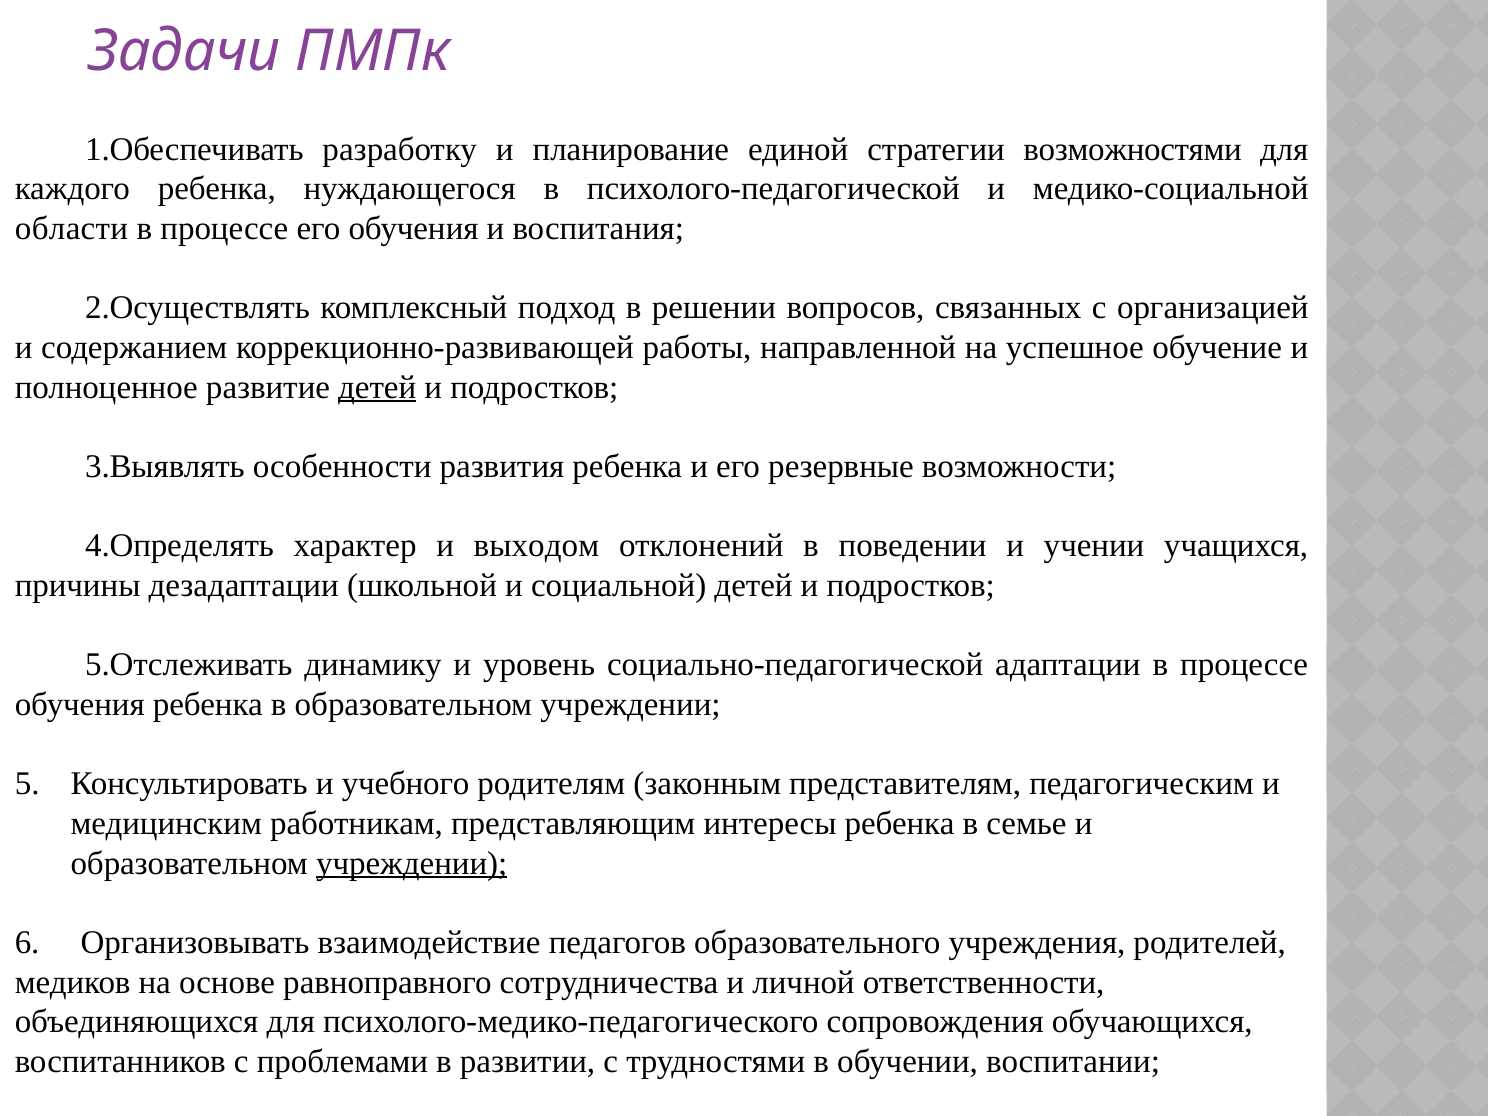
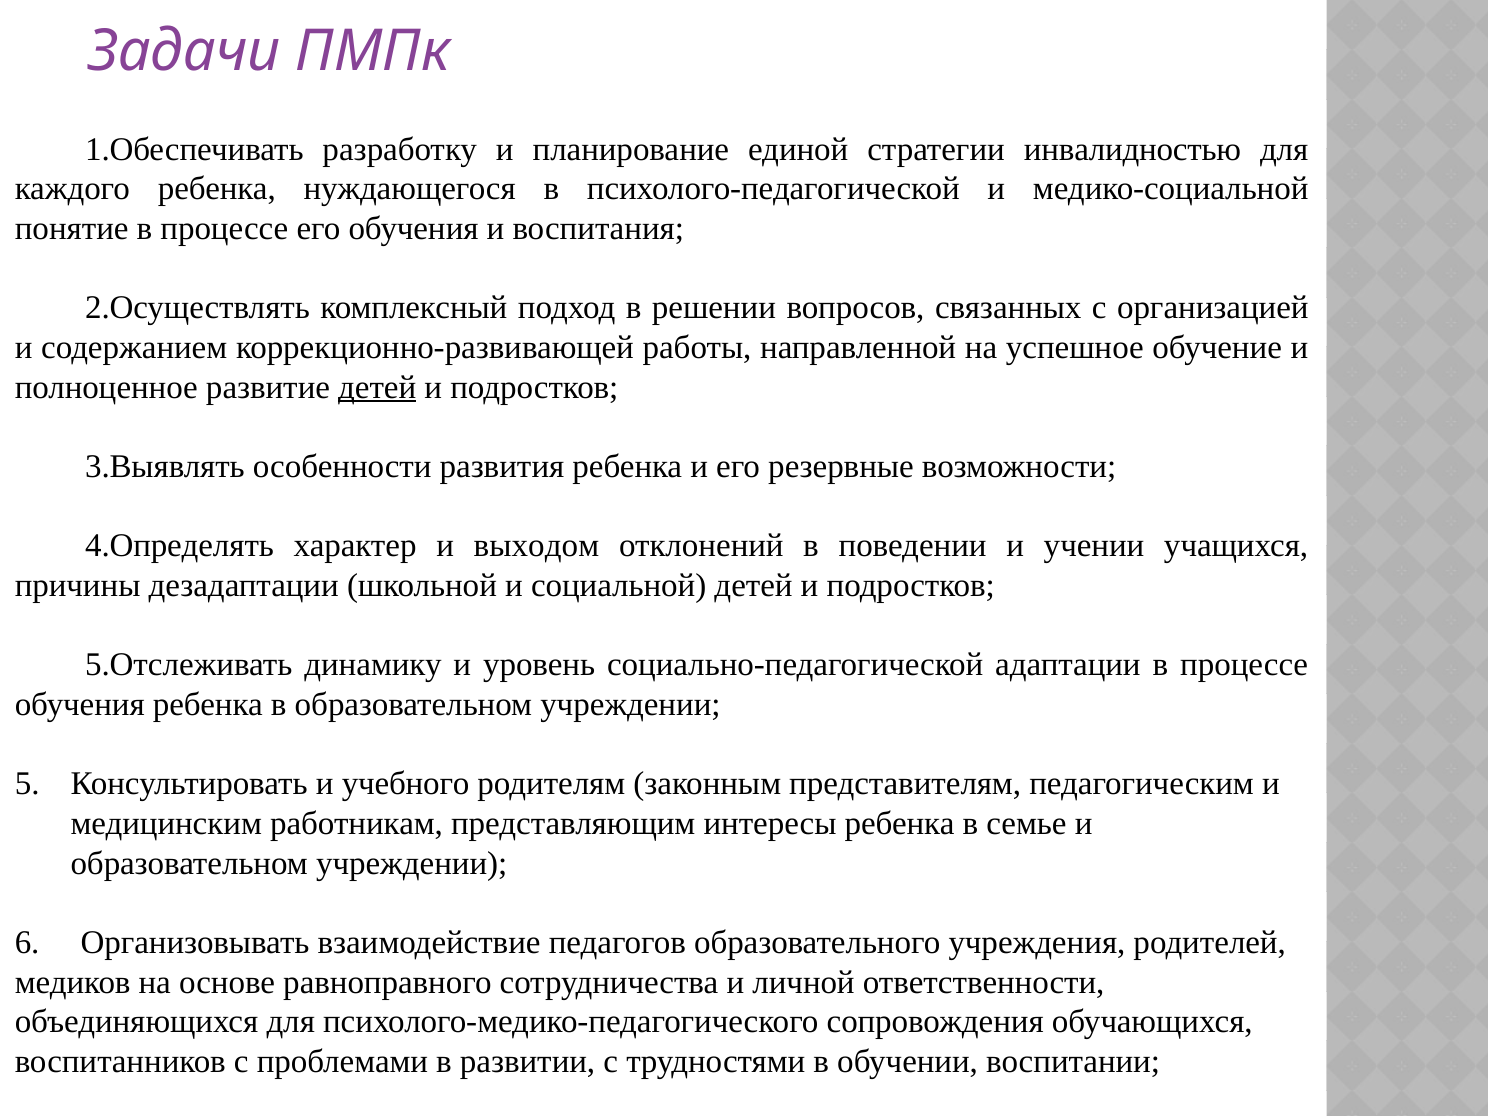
возможностями: возможностями -> инвалидностью (1133, 149)
области: области -> понятие (72, 229)
учреждении underline: present -> none (412, 863)
